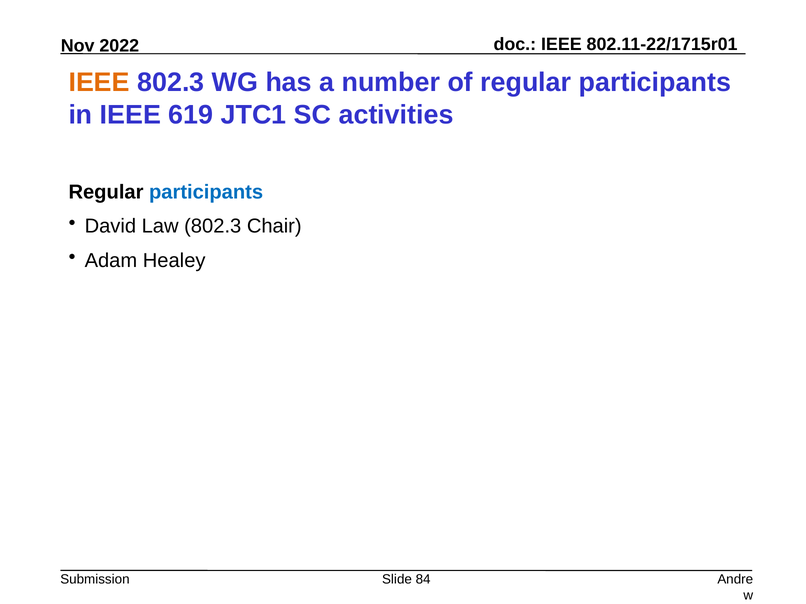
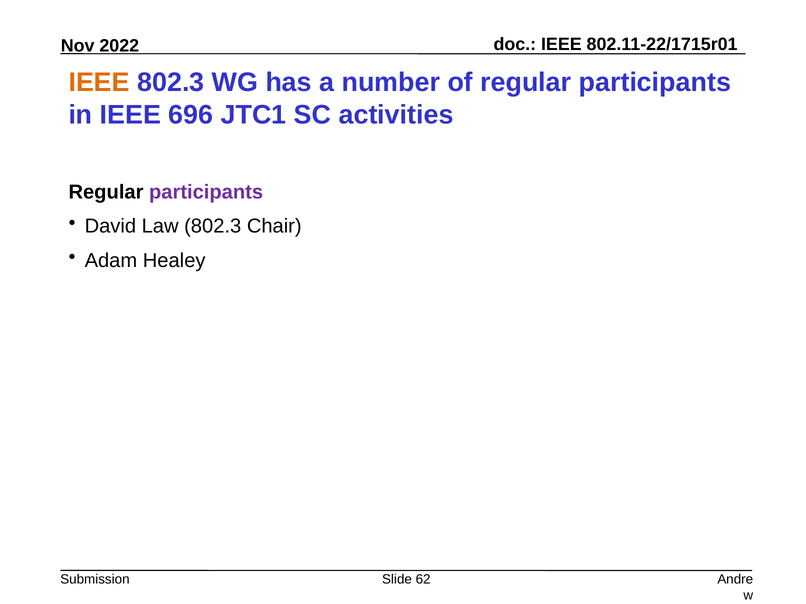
619: 619 -> 696 (191, 115)
participants colour: blue -> purple (206, 192)
84: 84 -> 62 (423, 580)
